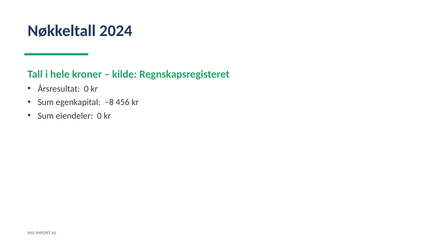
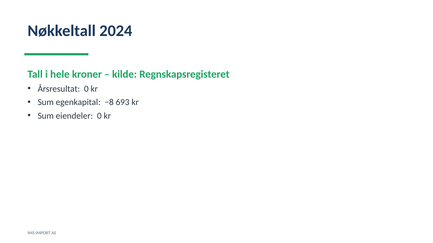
456: 456 -> 693 (123, 103)
